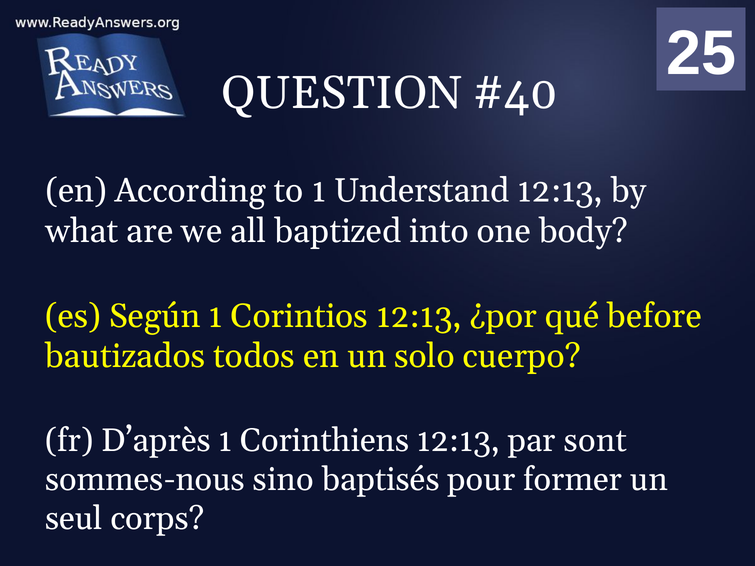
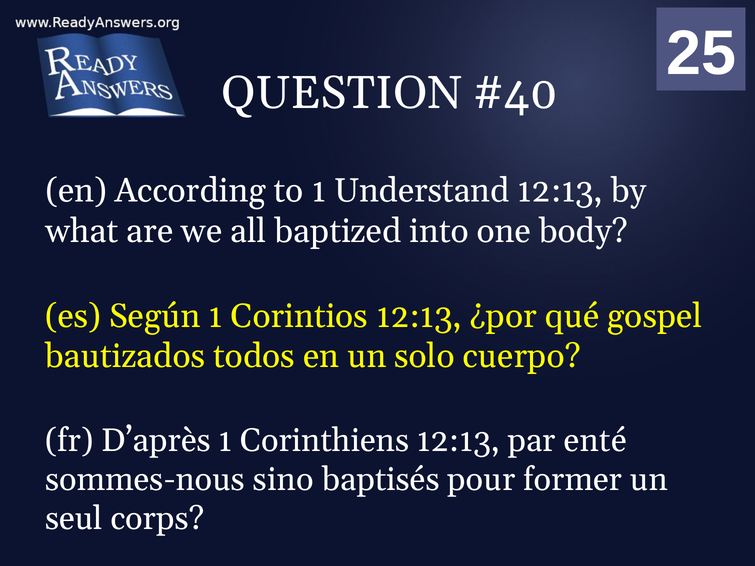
before: before -> gospel (655, 316)
sont: sont -> enté (595, 441)
